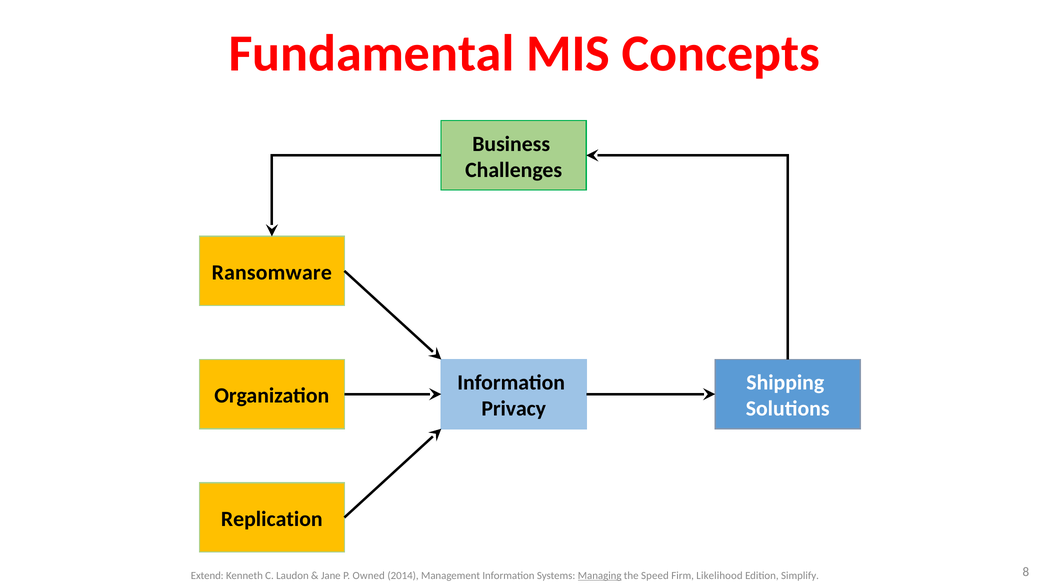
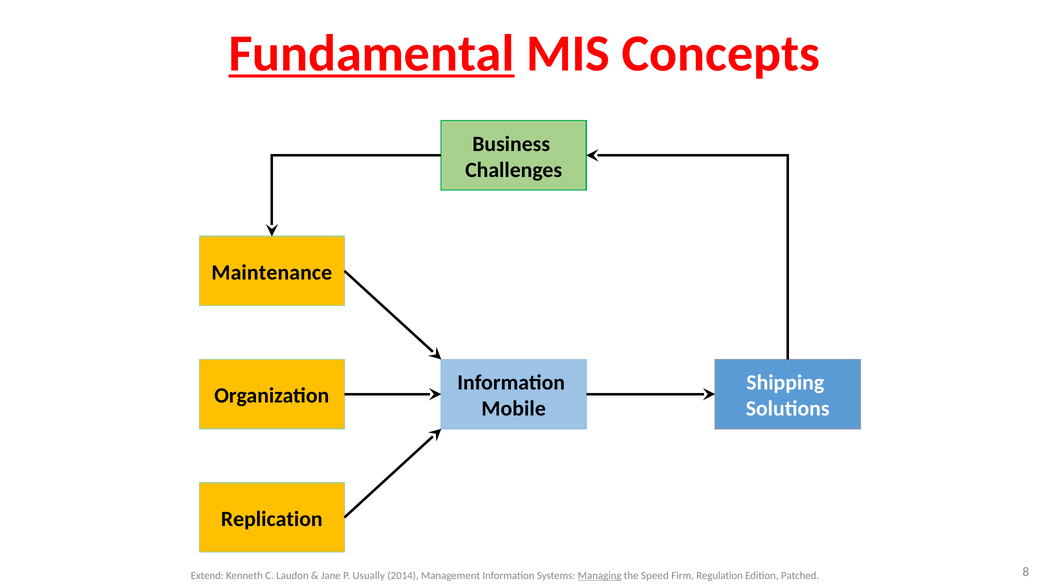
Fundamental underline: none -> present (372, 54)
Ransomware: Ransomware -> Maintenance (272, 273)
Privacy: Privacy -> Mobile (514, 409)
Owned: Owned -> Usually (369, 576)
Likelihood: Likelihood -> Regulation (720, 576)
Simplify: Simplify -> Patched (800, 576)
